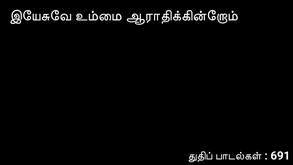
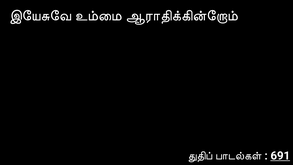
691 underline: none -> present (280, 156)
